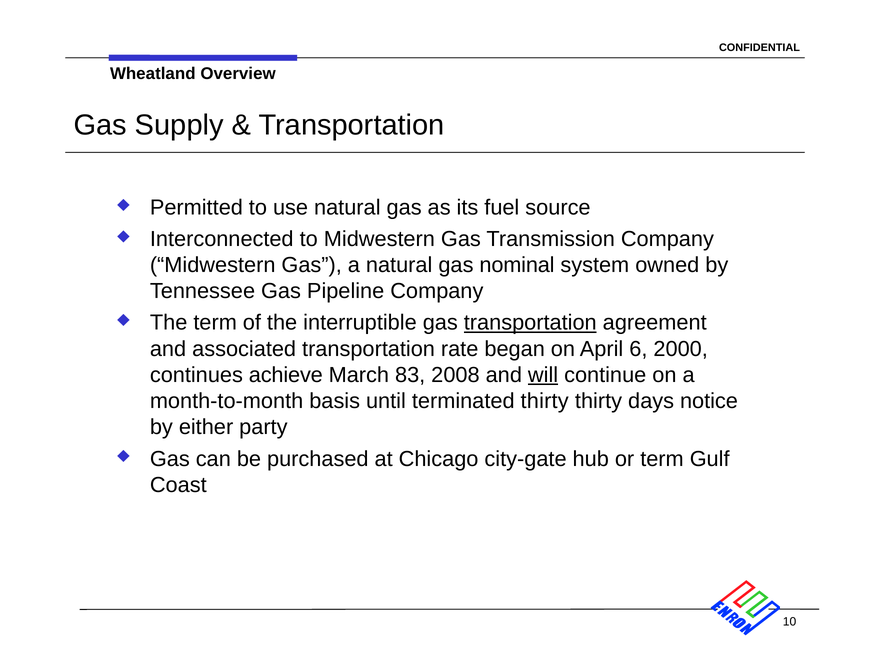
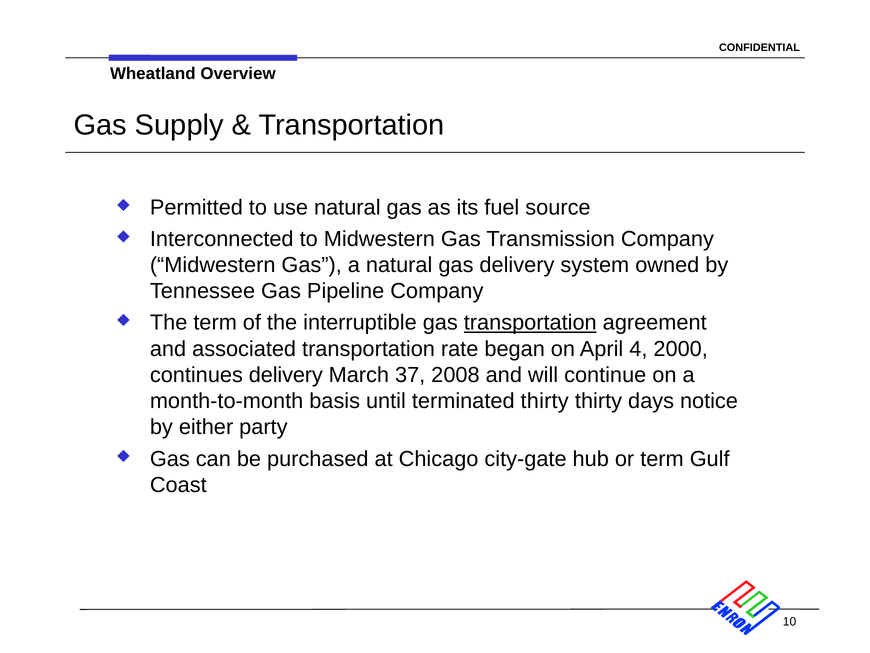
gas nominal: nominal -> delivery (517, 265)
6: 6 -> 4 (638, 349)
continues achieve: achieve -> delivery (286, 375)
83: 83 -> 37 (410, 375)
will underline: present -> none (543, 375)
